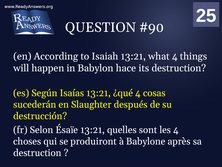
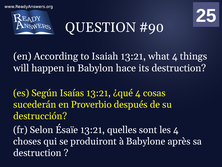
Slaughter: Slaughter -> Proverbio (91, 104)
